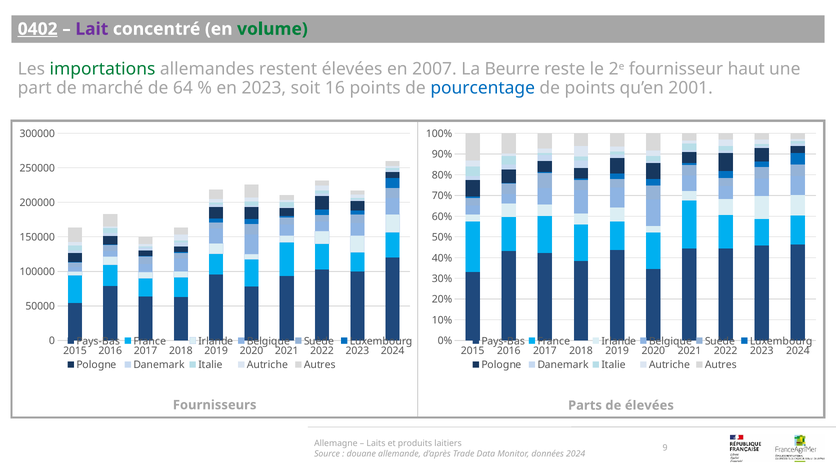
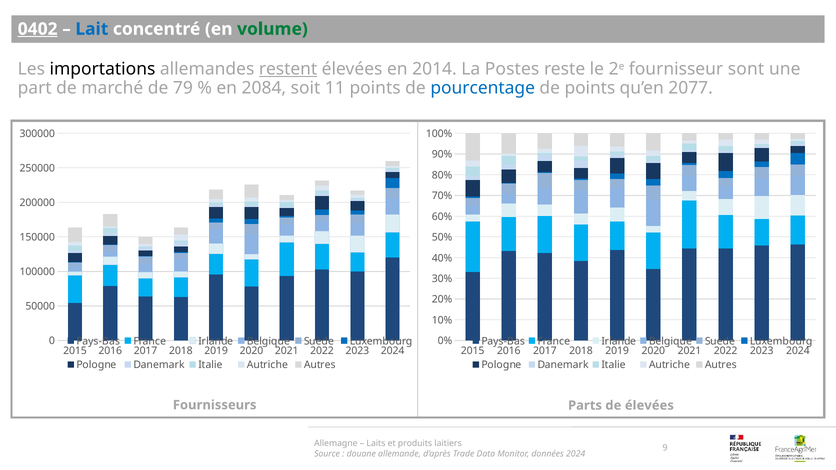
Lait colour: purple -> blue (92, 29)
importations colour: green -> black (102, 69)
restent underline: none -> present (288, 69)
2007: 2007 -> 2014 (434, 69)
Beurre: Beurre -> Postes (512, 69)
haut: haut -> sont (746, 69)
64: 64 -> 79 (183, 88)
en 2023: 2023 -> 2084 (264, 88)
16: 16 -> 11 (335, 88)
2001: 2001 -> 2077 (691, 88)
